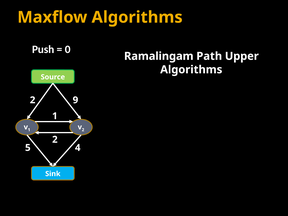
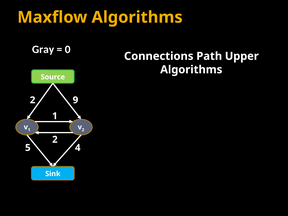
Push: Push -> Gray (43, 49)
Ramalingam: Ramalingam -> Connections (159, 56)
